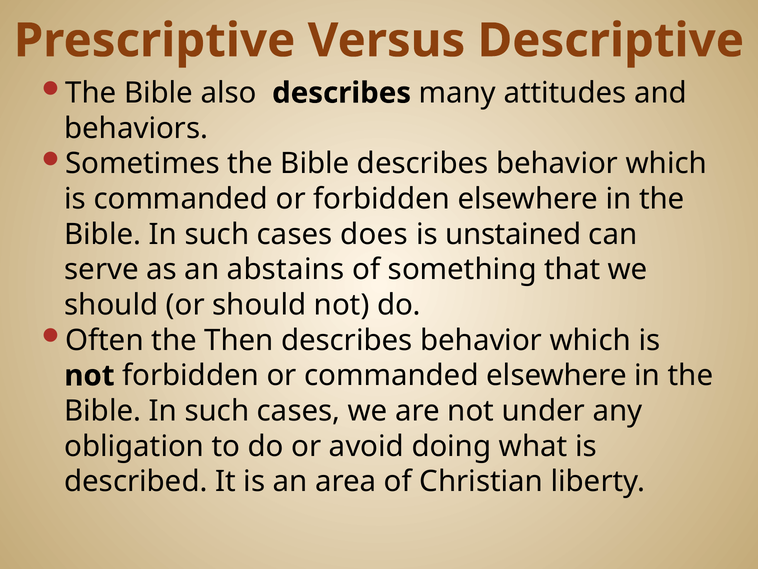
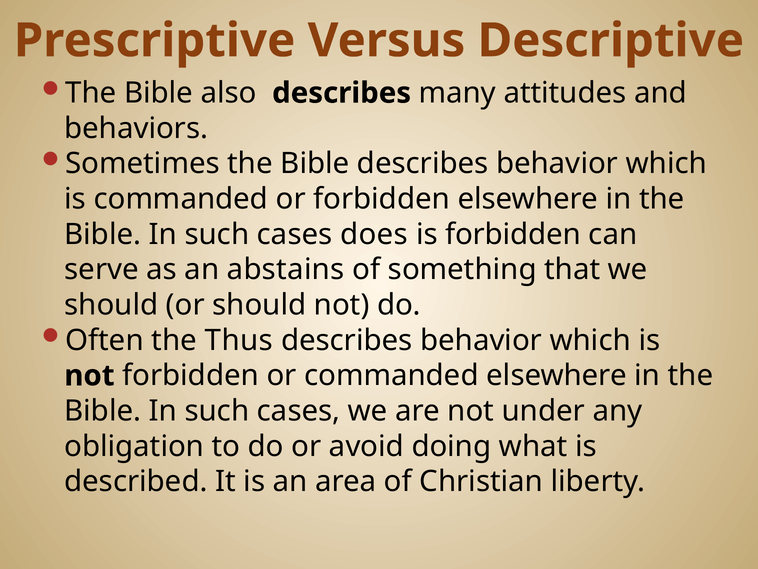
is unstained: unstained -> forbidden (513, 234)
Then: Then -> Thus (239, 340)
